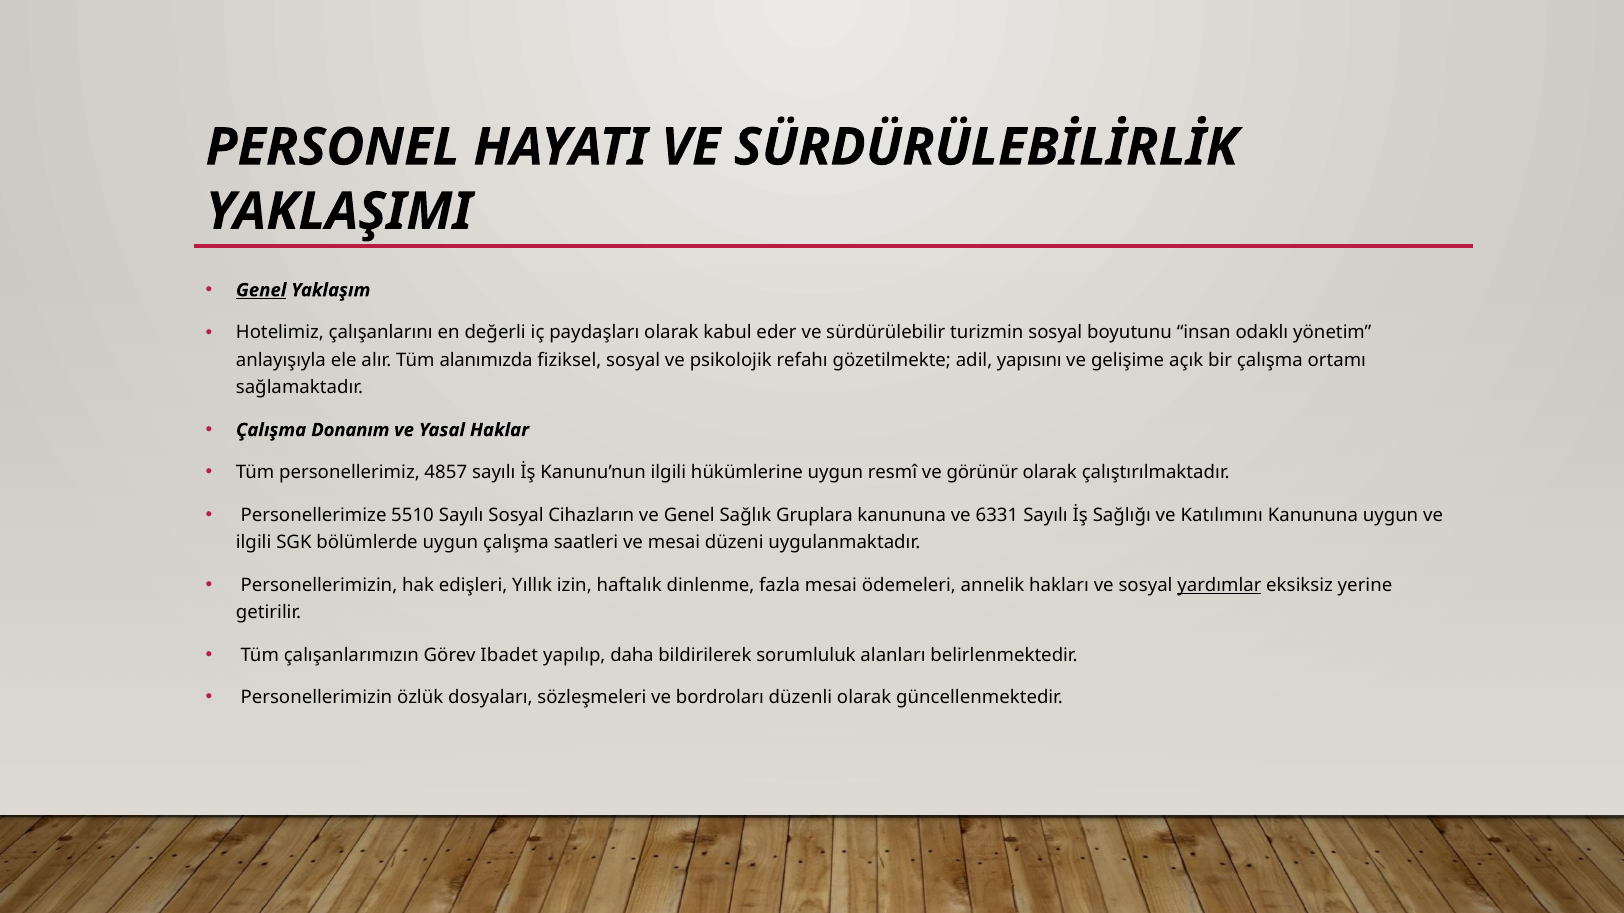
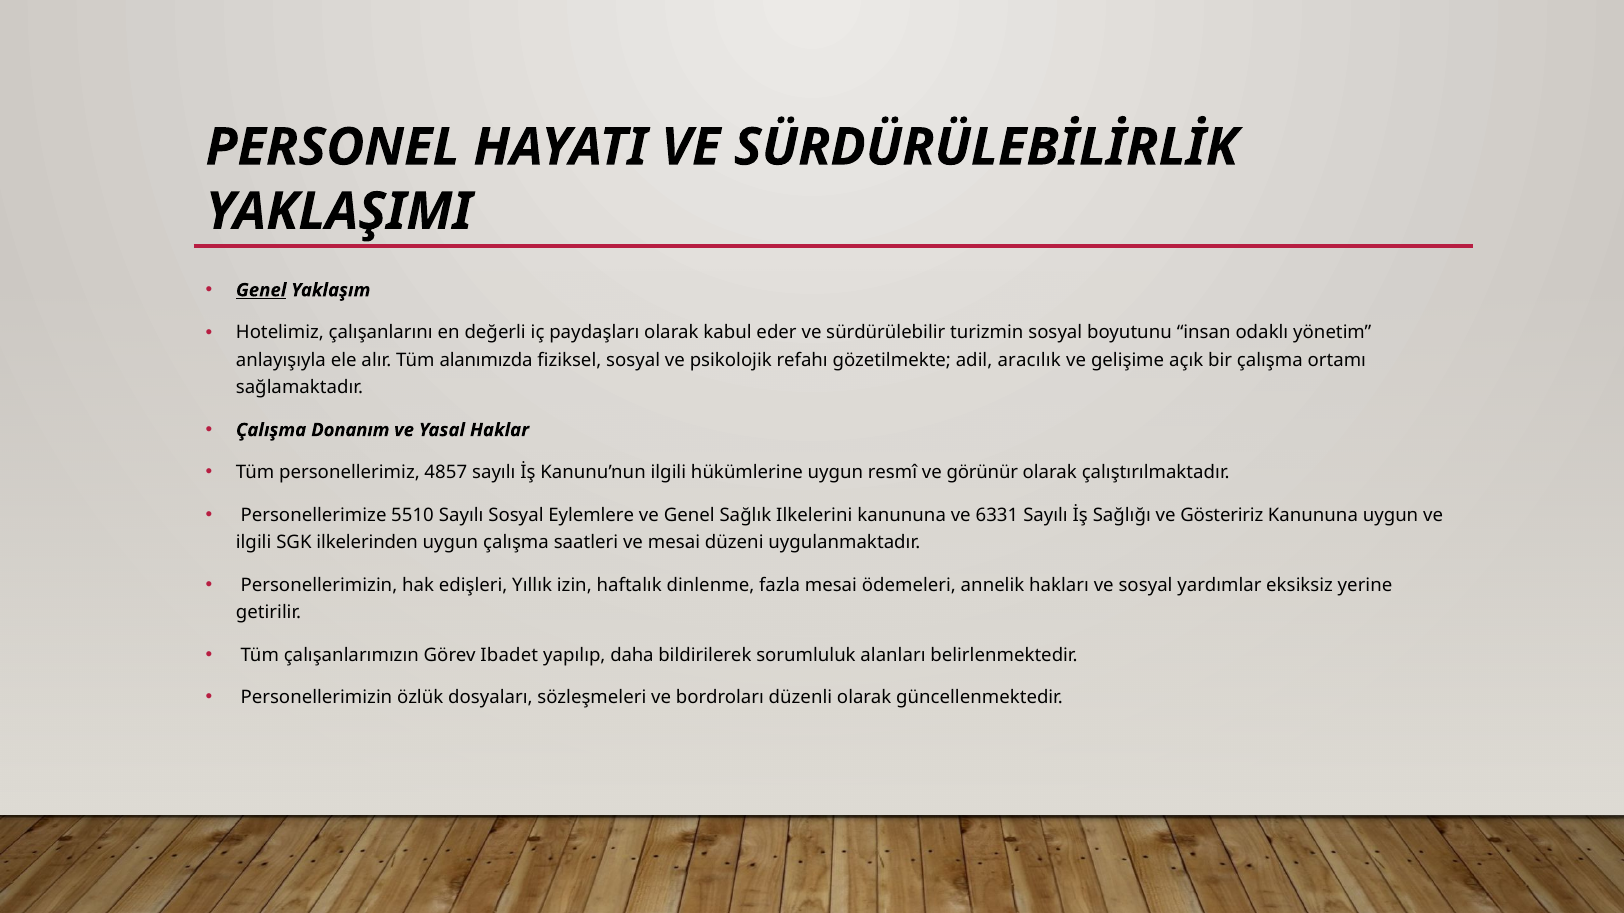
yapısını: yapısını -> aracılık (1029, 360)
Cihazların: Cihazların -> Eylemlere (591, 515)
Gruplara: Gruplara -> Ilkelerini (814, 515)
Katılımını: Katılımını -> Gösteririz (1222, 515)
bölümlerde: bölümlerde -> ilkelerinden (367, 543)
yardımlar underline: present -> none (1219, 585)
